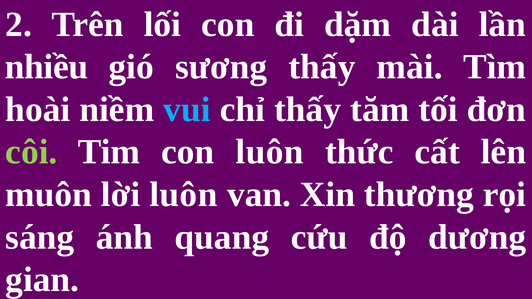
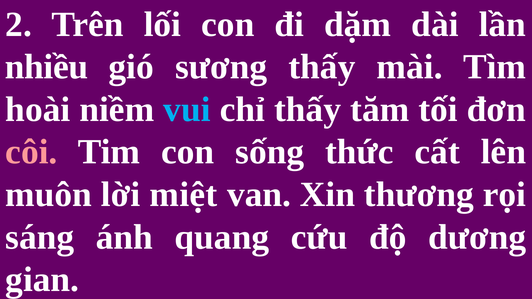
côi colour: light green -> pink (31, 152)
con luôn: luôn -> sống (270, 152)
lời luôn: luôn -> miệt (183, 195)
